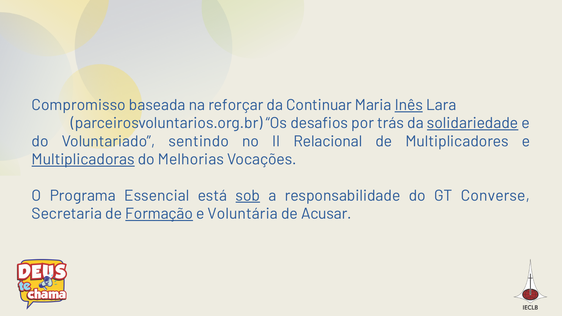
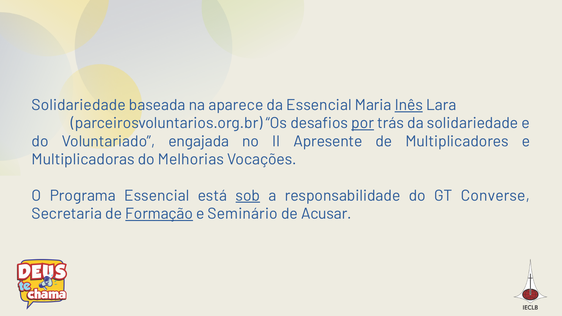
Compromisso: Compromisso -> Solidariedade (79, 105)
reforçar: reforçar -> aparece (236, 105)
da Continuar: Continuar -> Essencial (319, 105)
por underline: none -> present (363, 123)
solidariedade underline: present -> none (473, 123)
sentindo: sentindo -> engajada (199, 141)
Relacional: Relacional -> Apresente (328, 141)
Multiplicadoras underline: present -> none (83, 159)
Voluntária: Voluntária -> Seminário (243, 214)
